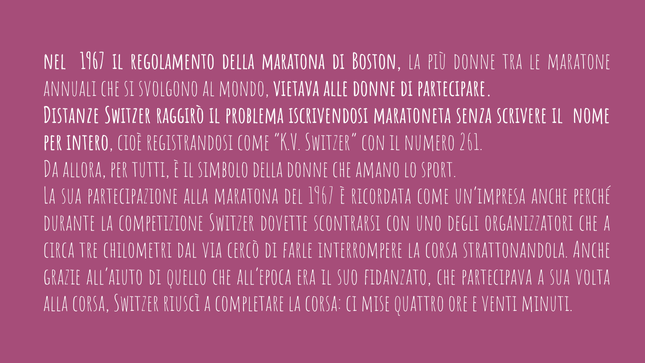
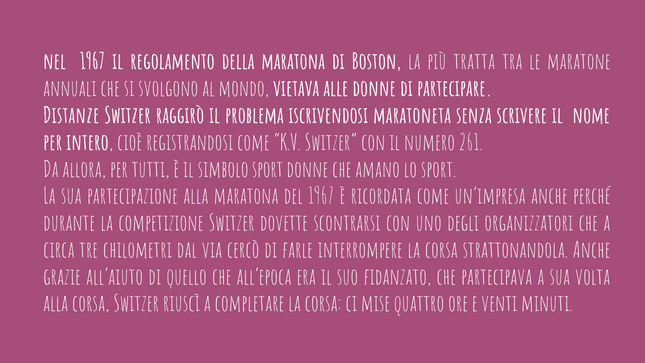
più donne: donne -> tratta (474, 62)
simbolo della: della -> sport (268, 170)
